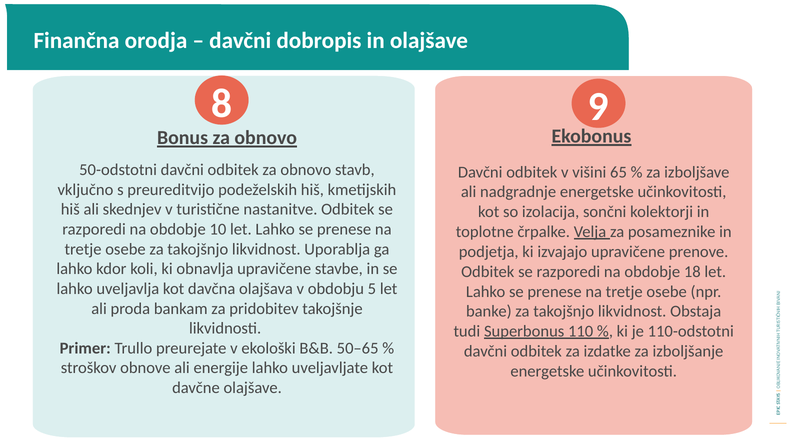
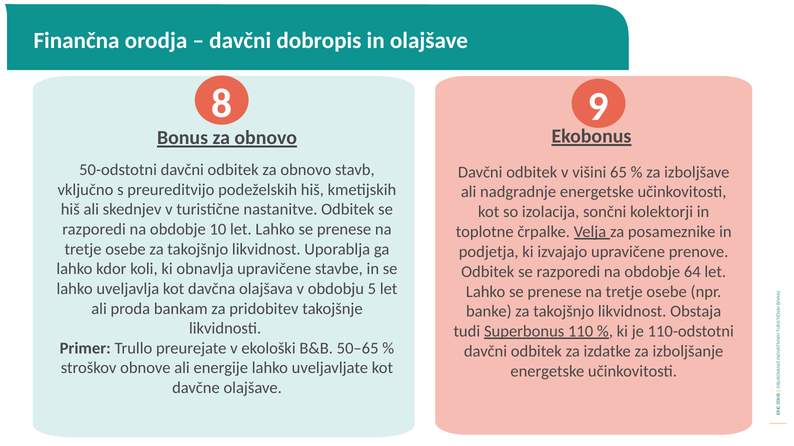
18: 18 -> 64 (692, 272)
